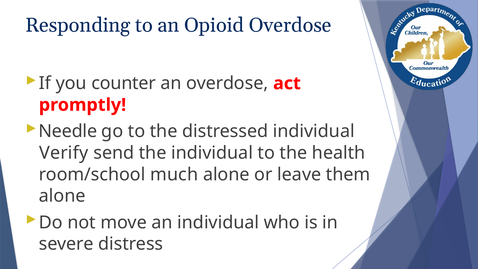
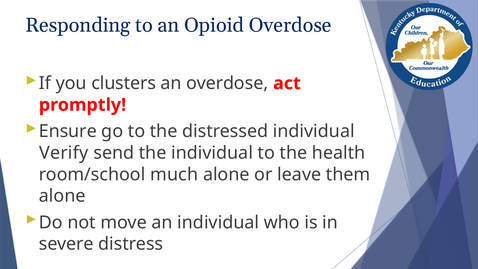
counter: counter -> clusters (124, 83)
Needle: Needle -> Ensure (68, 131)
